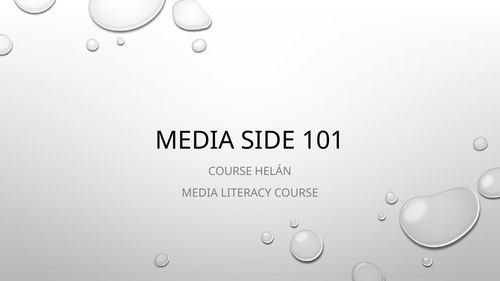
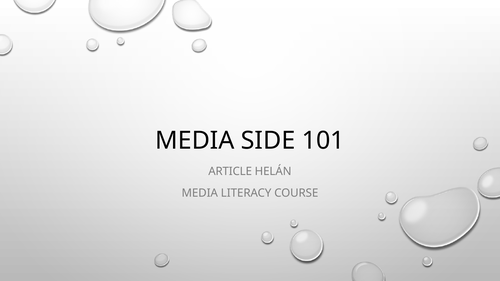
COURSE: COURSE -> ARTICLE (230, 172)
